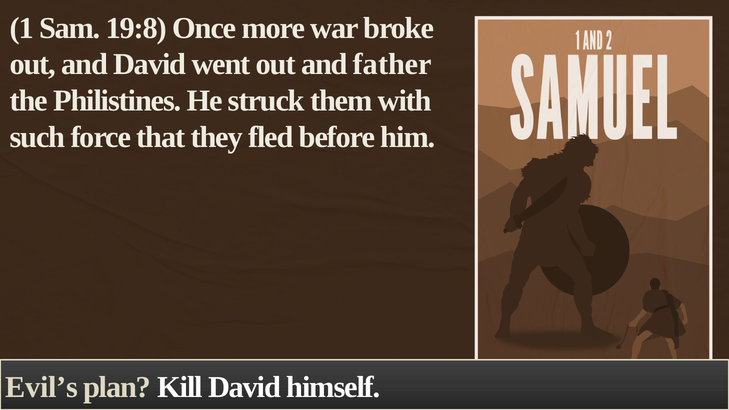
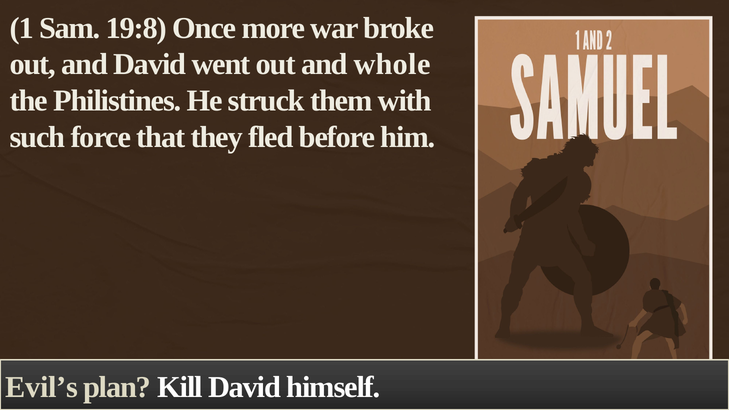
father: father -> whole (392, 64)
